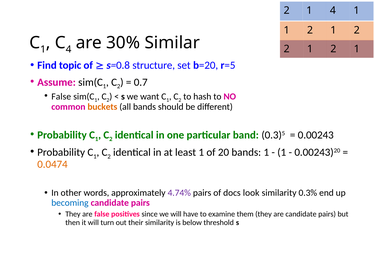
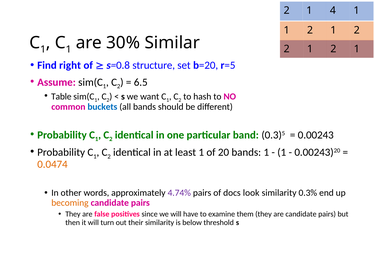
4: 4 -> 1 (69, 49)
topic: topic -> right (70, 65)
0.7: 0.7 -> 6.5 (141, 82)
False: False -> Table (61, 97)
buckets colour: orange -> blue (102, 107)
becoming colour: blue -> orange (70, 203)
